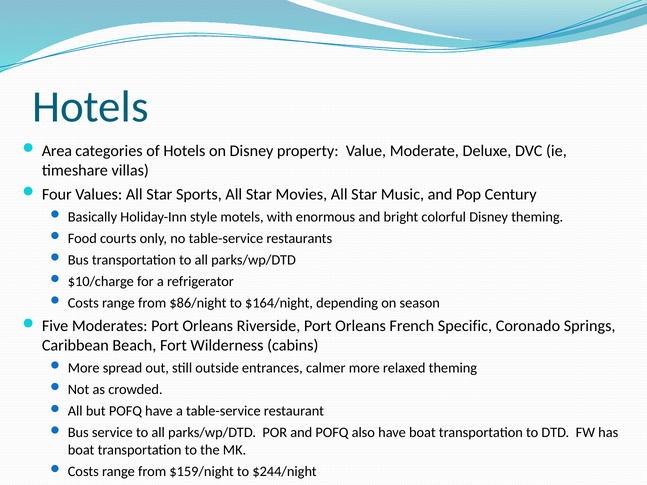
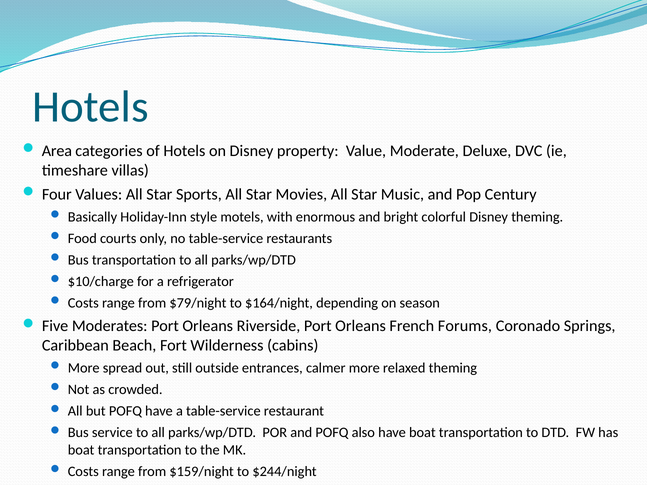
$86/night: $86/night -> $79/night (198, 303)
Specific: Specific -> Forums (465, 326)
